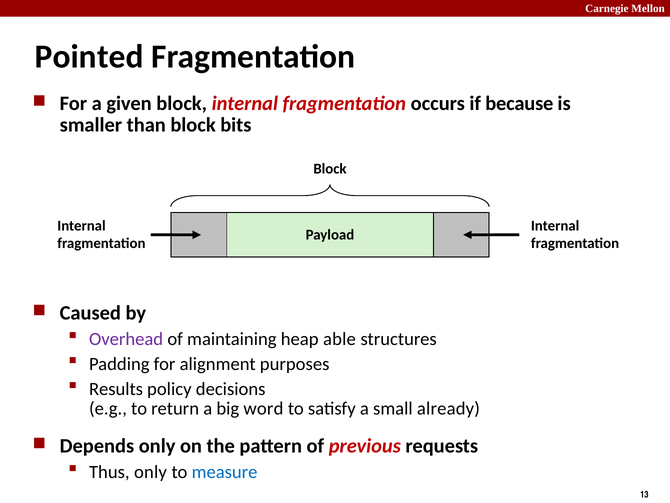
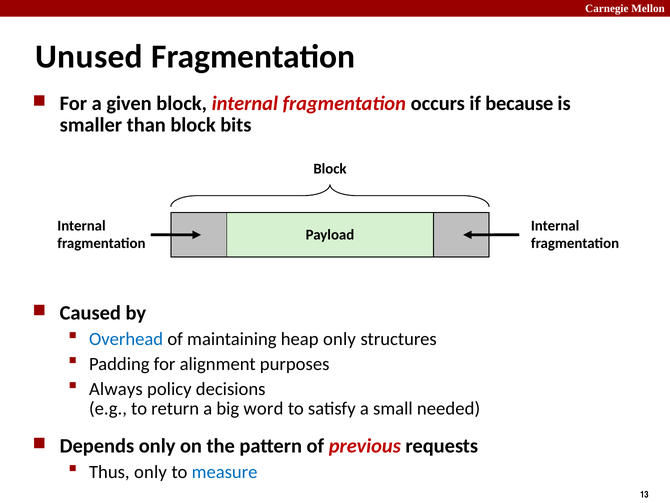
Pointed: Pointed -> Unused (89, 57)
Overhead colour: purple -> blue (126, 339)
heap able: able -> only (339, 339)
Results: Results -> Always (116, 389)
already: already -> needed (449, 408)
